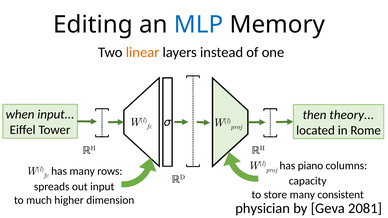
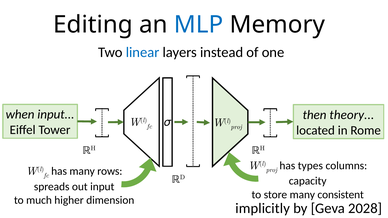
linear colour: orange -> blue (143, 52)
piano: piano -> types (310, 166)
physician: physician -> implicitly (263, 209)
2081: 2081 -> 2028 (365, 209)
